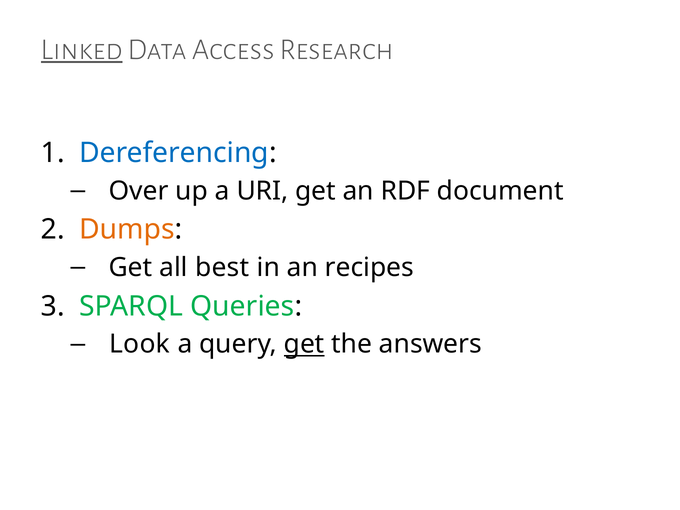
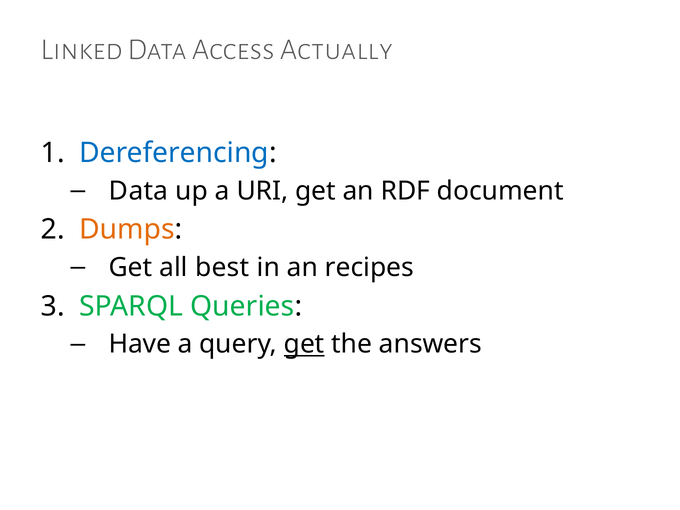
Linked underline: present -> none (82, 49)
Research: Research -> Actually (337, 49)
Over: Over -> Data (139, 191)
Look: Look -> Have (140, 344)
